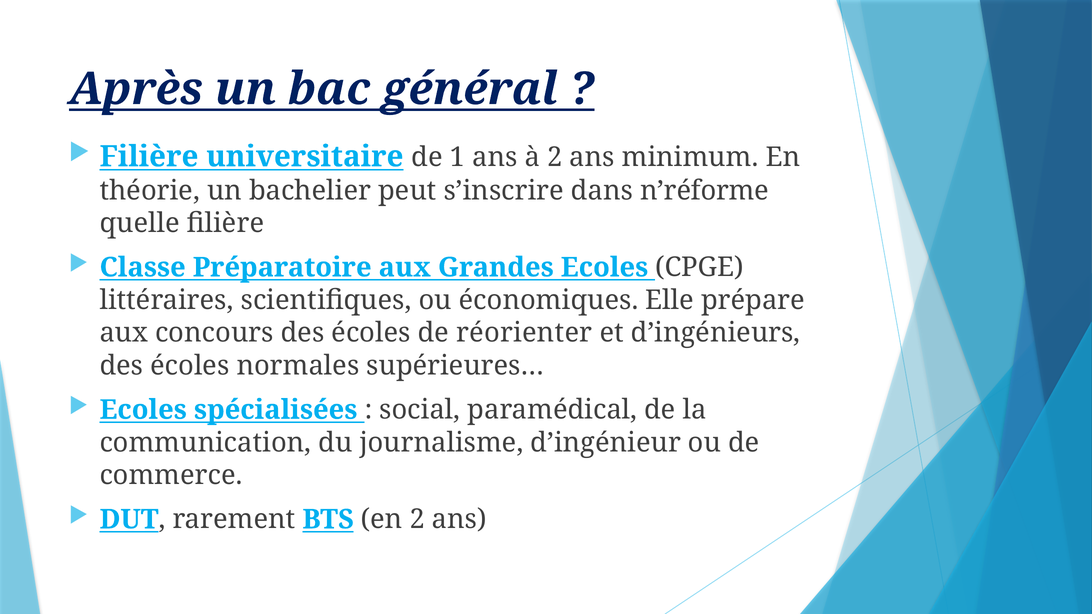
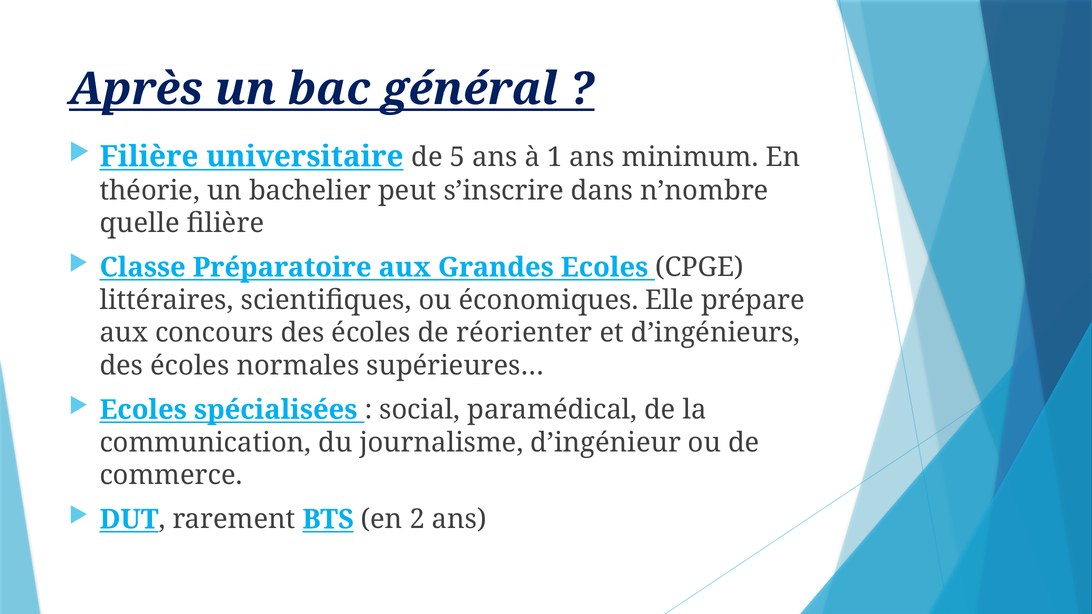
1: 1 -> 5 (457, 157)
à 2: 2 -> 1 (555, 157)
n’réforme: n’réforme -> n’nombre (704, 191)
